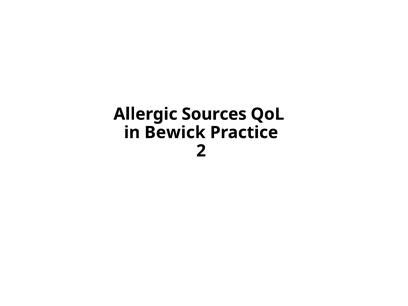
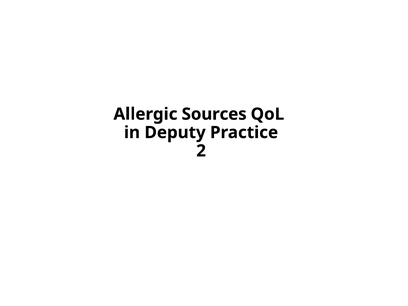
Bewick: Bewick -> Deputy (175, 132)
